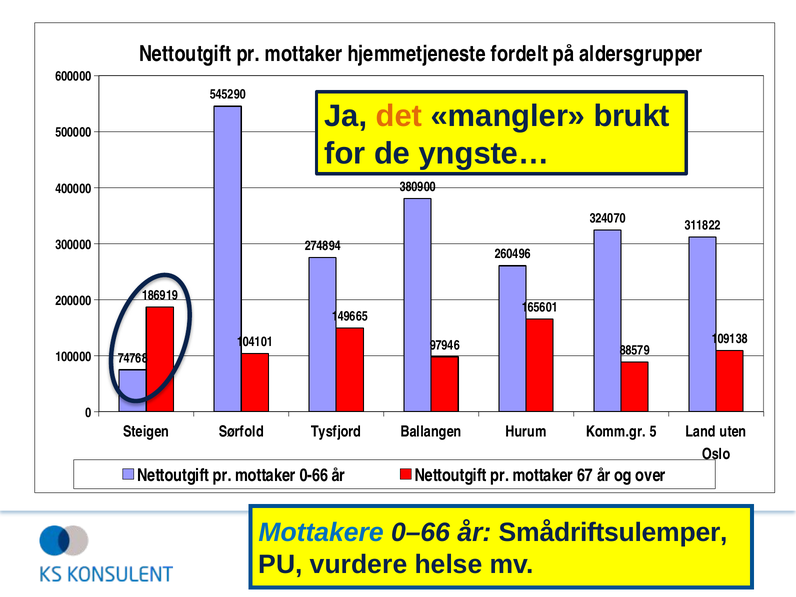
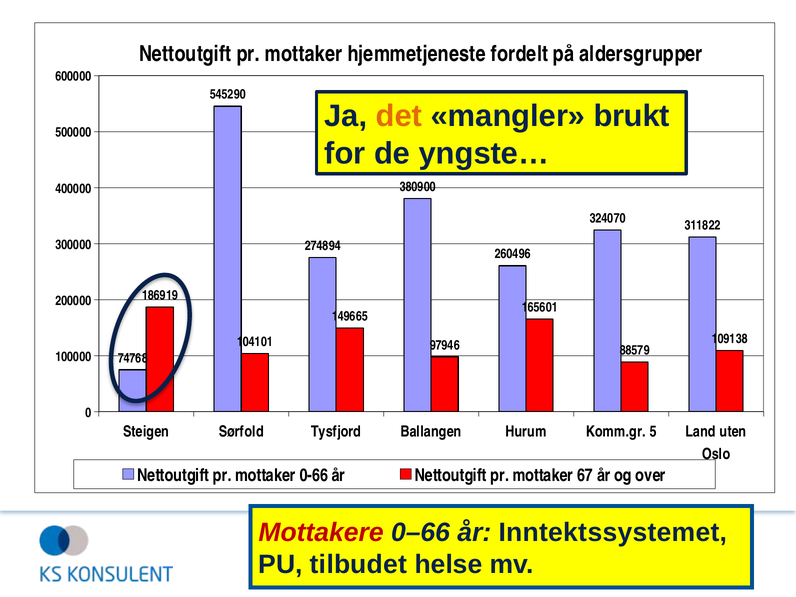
Mottakere colour: blue -> red (321, 533)
Smådriftsulemper: Smådriftsulemper -> Inntektssystemet (613, 533)
vurdere: vurdere -> tilbudet (358, 565)
